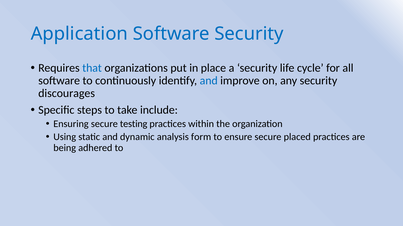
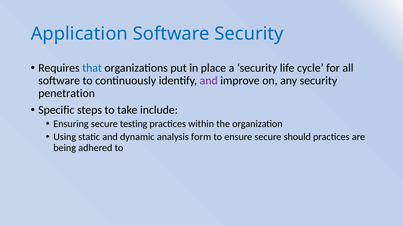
and colour: blue -> purple (209, 81)
discourages: discourages -> penetration (67, 94)
placed: placed -> should (297, 137)
